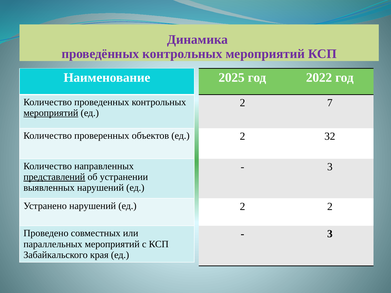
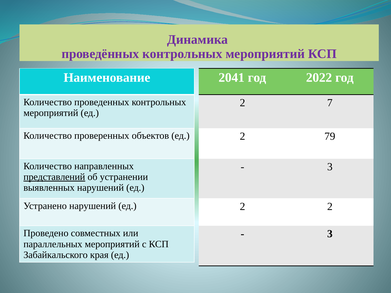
2025: 2025 -> 2041 (232, 78)
мероприятий underline: present -> none (51, 113)
32: 32 -> 79 (330, 136)
